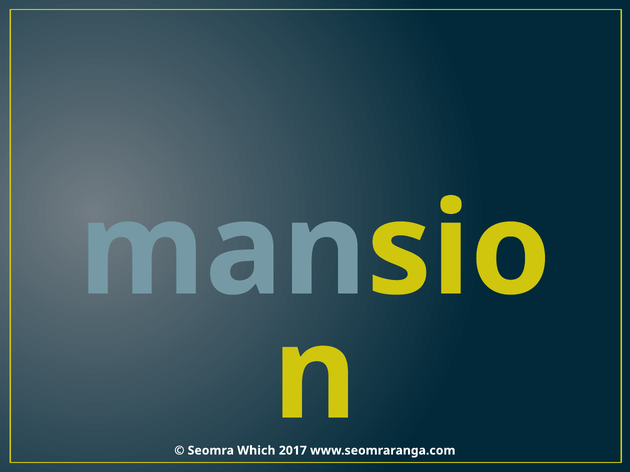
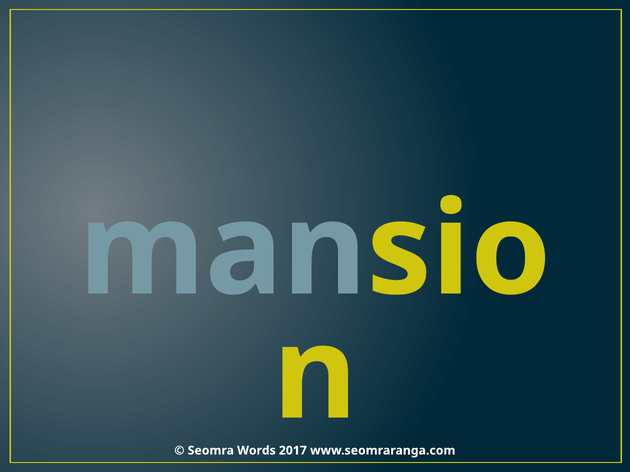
Which: Which -> Words (256, 451)
